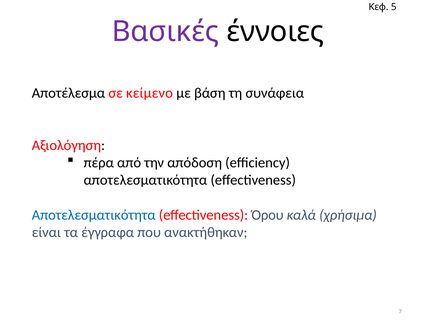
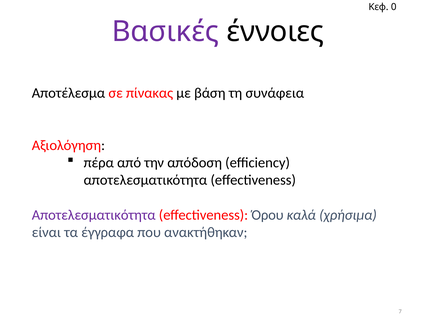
5: 5 -> 0 (394, 7)
κείμενο: κείμενο -> πίνακας (150, 93)
Αποτελεσματικότητα colour: blue -> purple (94, 215)
